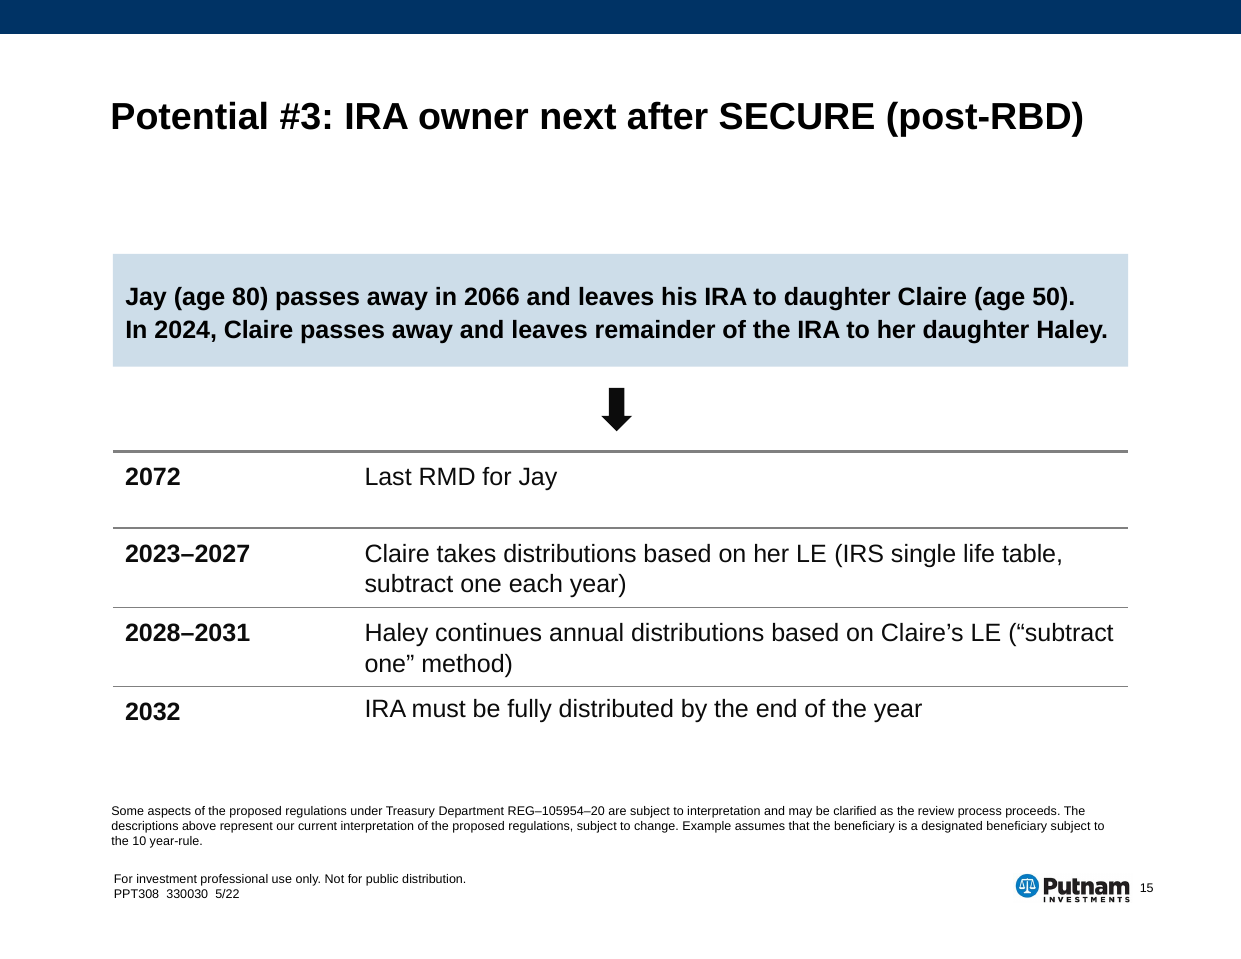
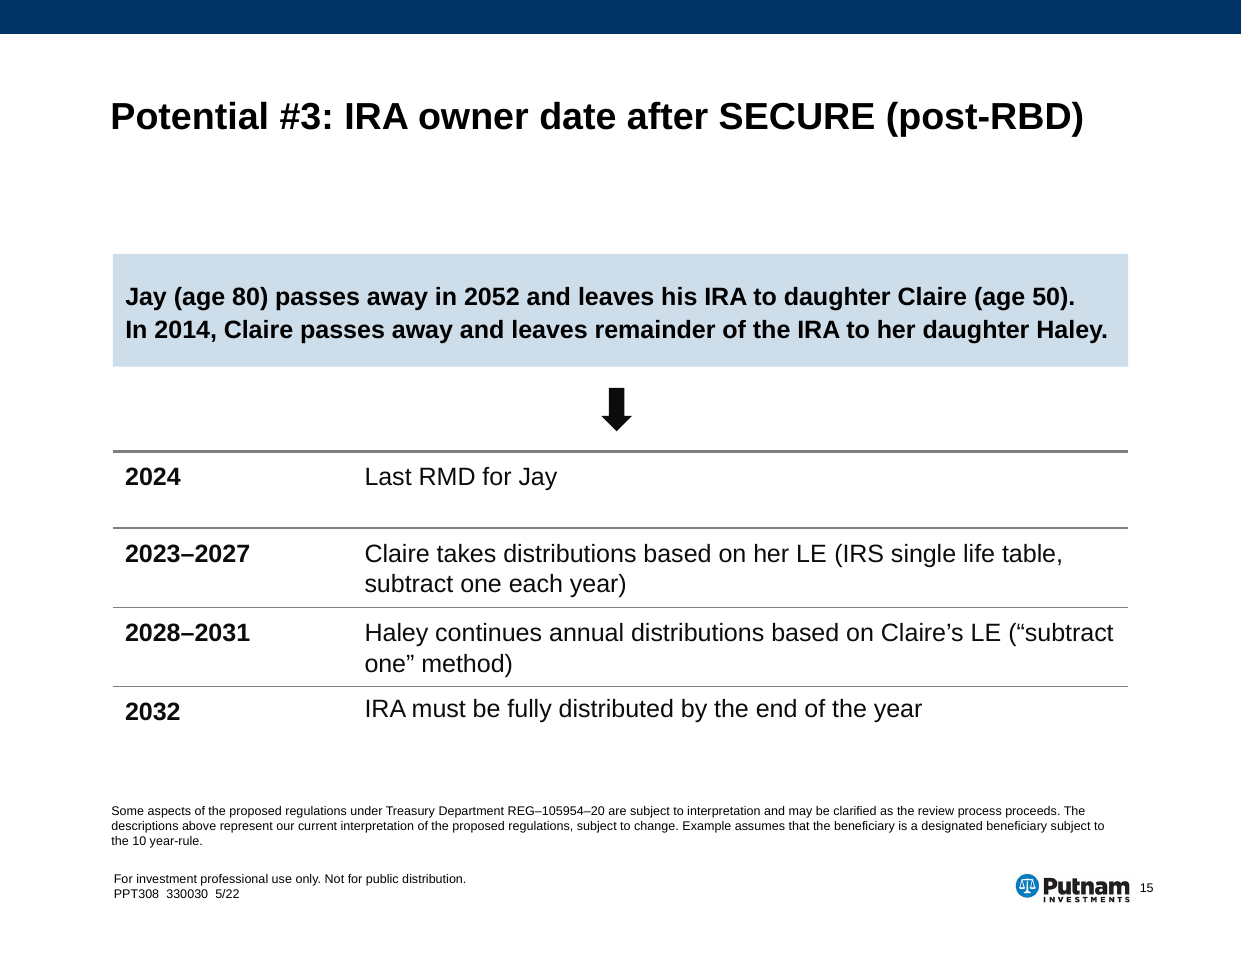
next: next -> date (578, 117)
2066: 2066 -> 2052 (492, 297)
2024: 2024 -> 2014 (186, 330)
2072: 2072 -> 2024 (153, 477)
